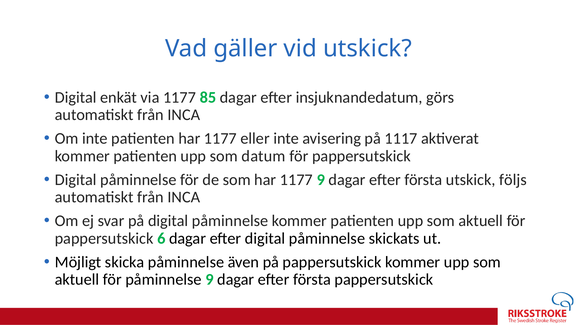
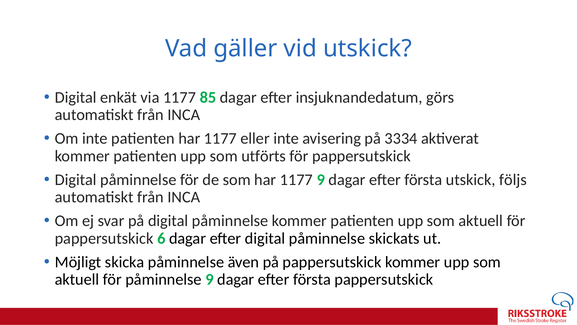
1117: 1117 -> 3334 (401, 138)
datum: datum -> utförts (264, 156)
